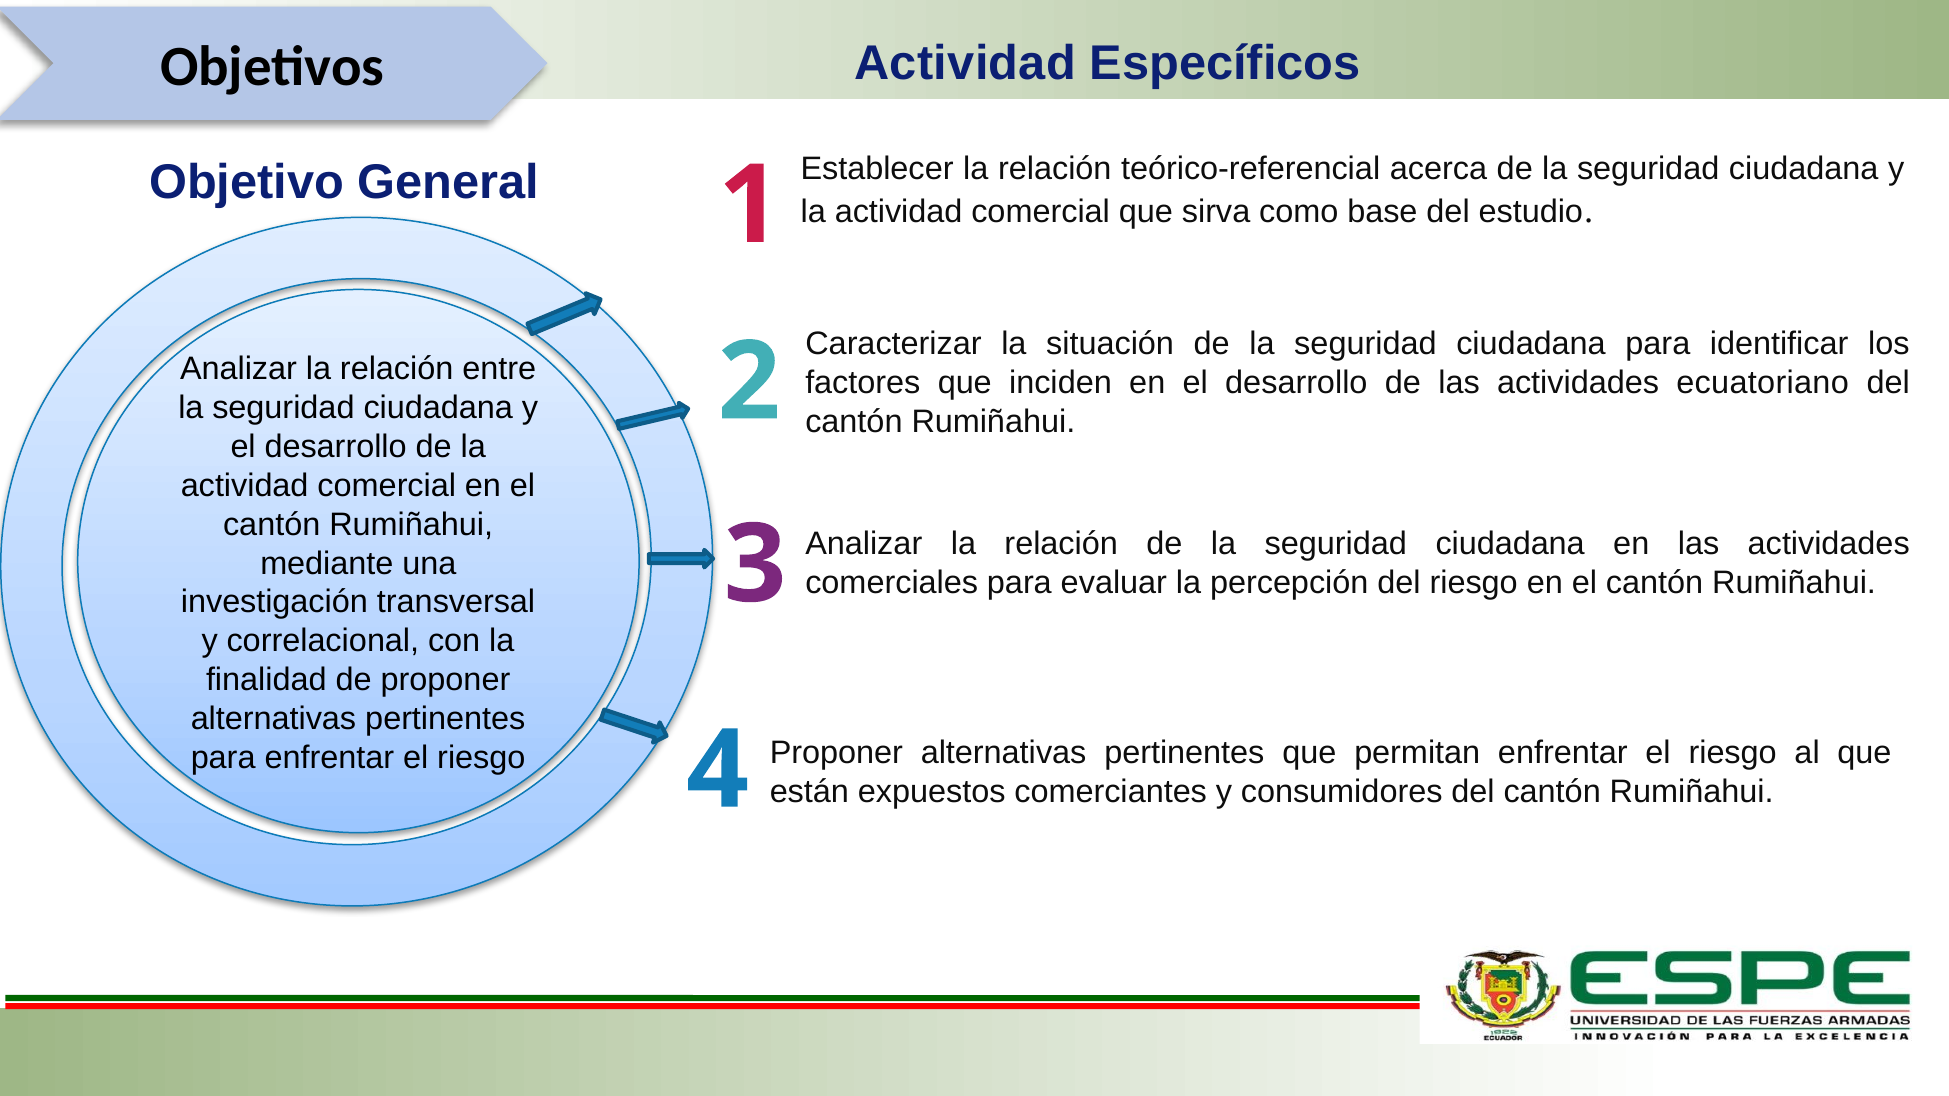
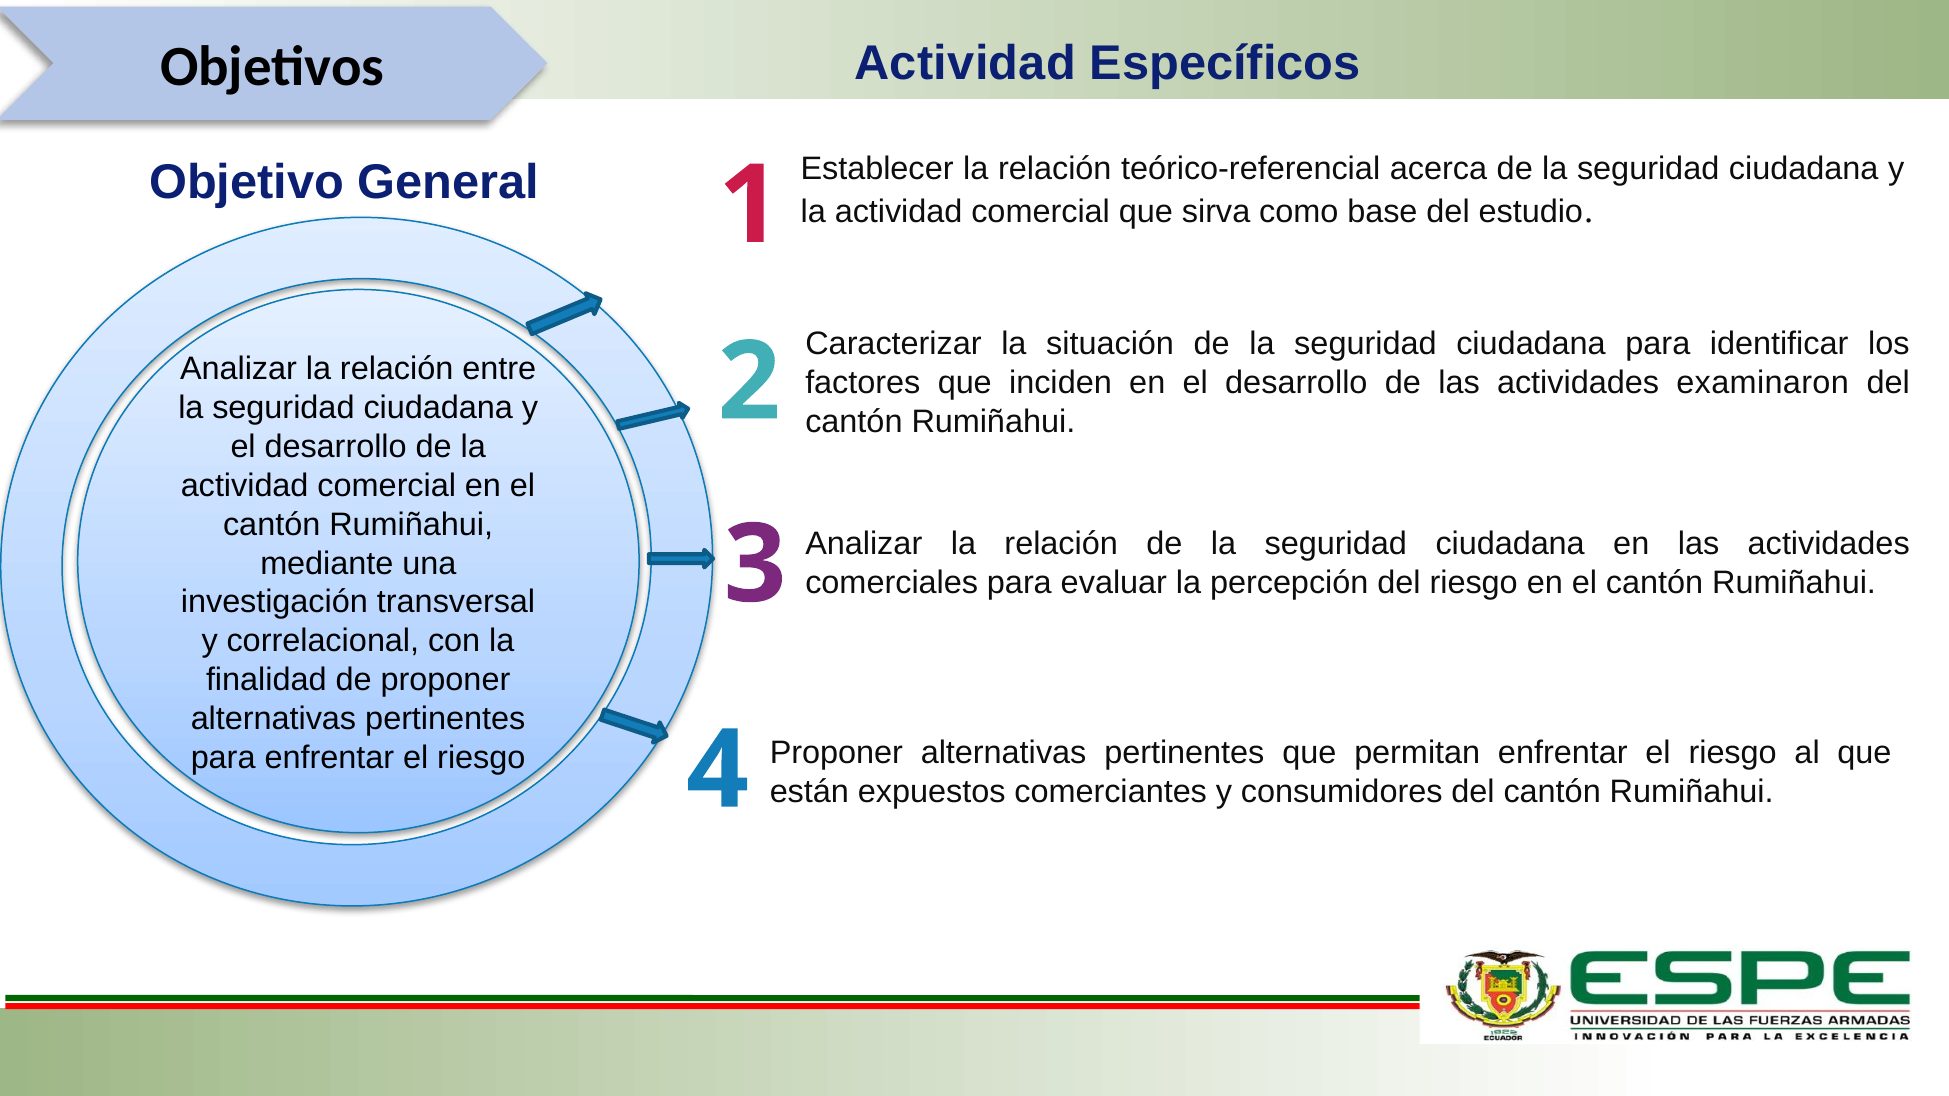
ecuatoriano: ecuatoriano -> examinaron (1763, 383)
